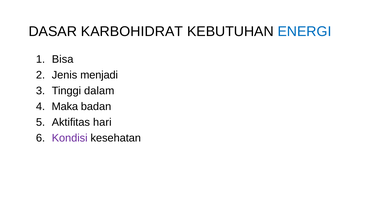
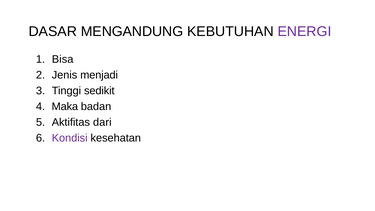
KARBOHIDRAT: KARBOHIDRAT -> MENGANDUNG (132, 32)
ENERGI colour: blue -> purple (305, 32)
dalam: dalam -> sedikit (99, 91)
hari: hari -> dari (102, 122)
